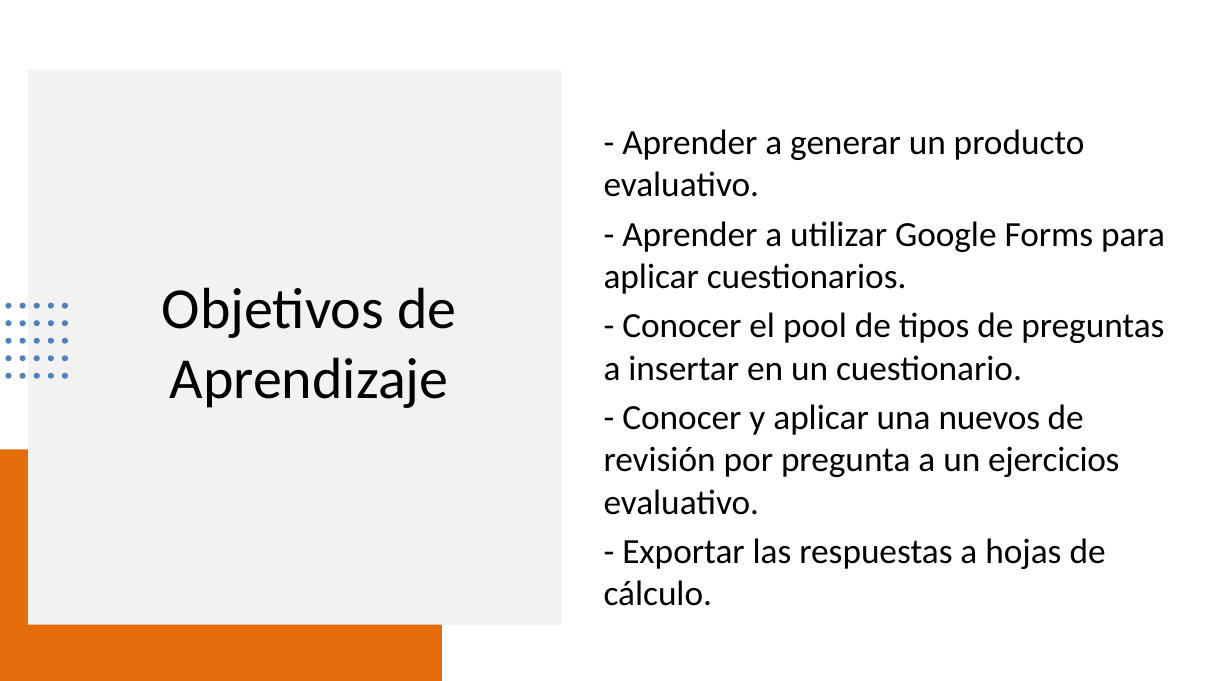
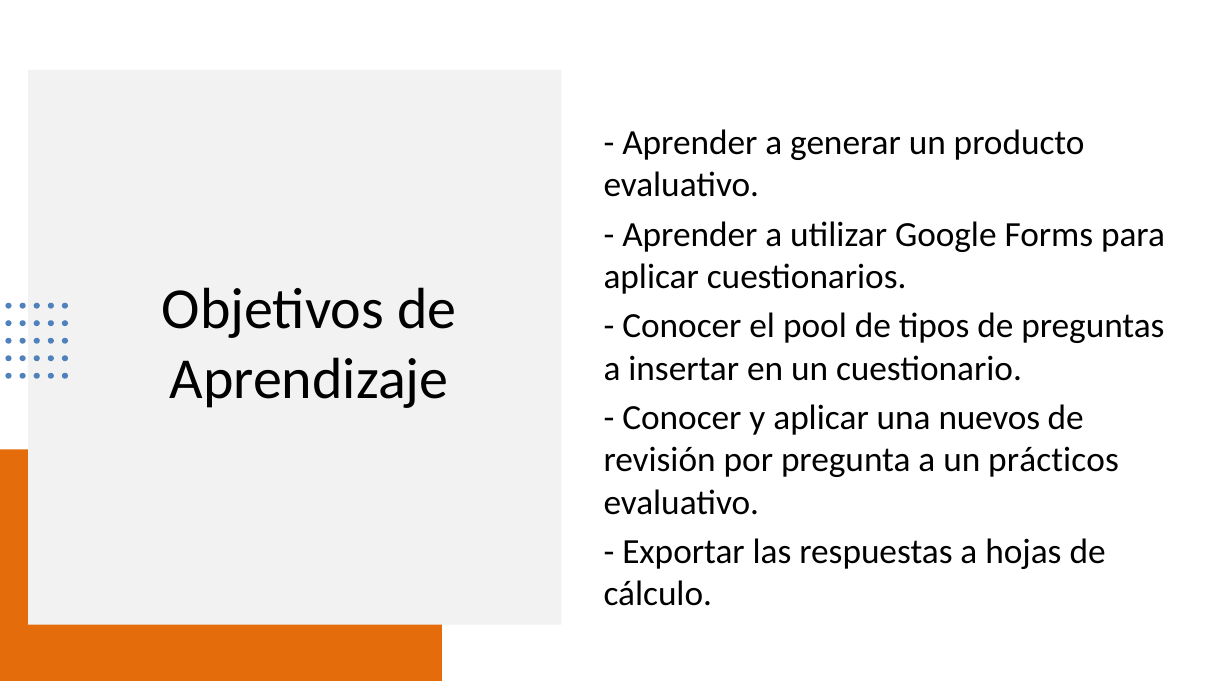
ejercicios: ejercicios -> prácticos (1054, 460)
